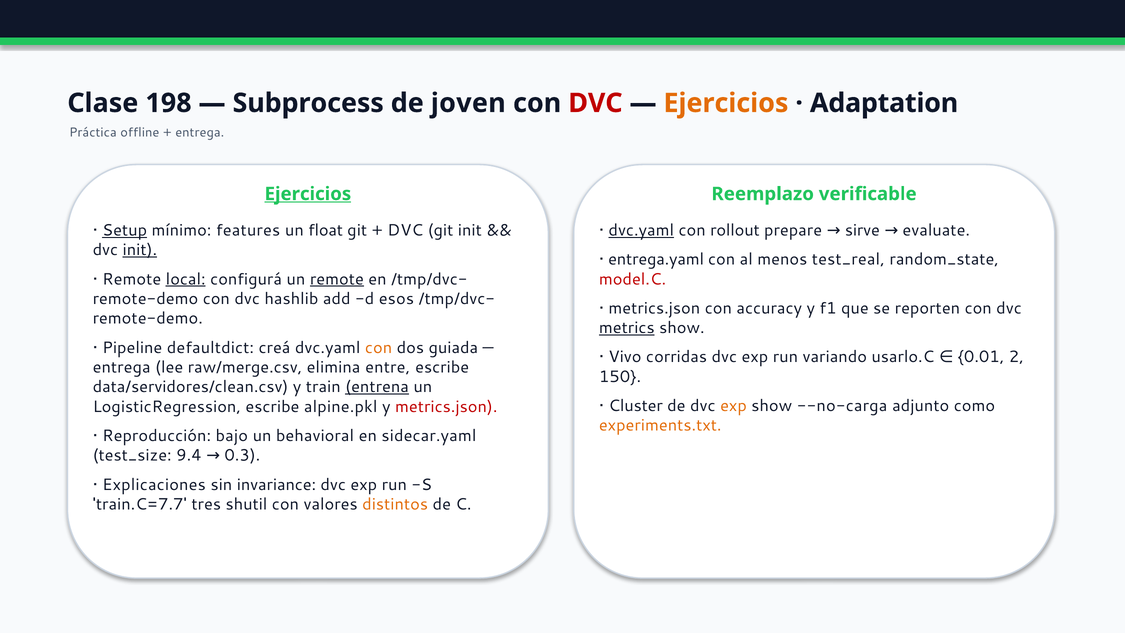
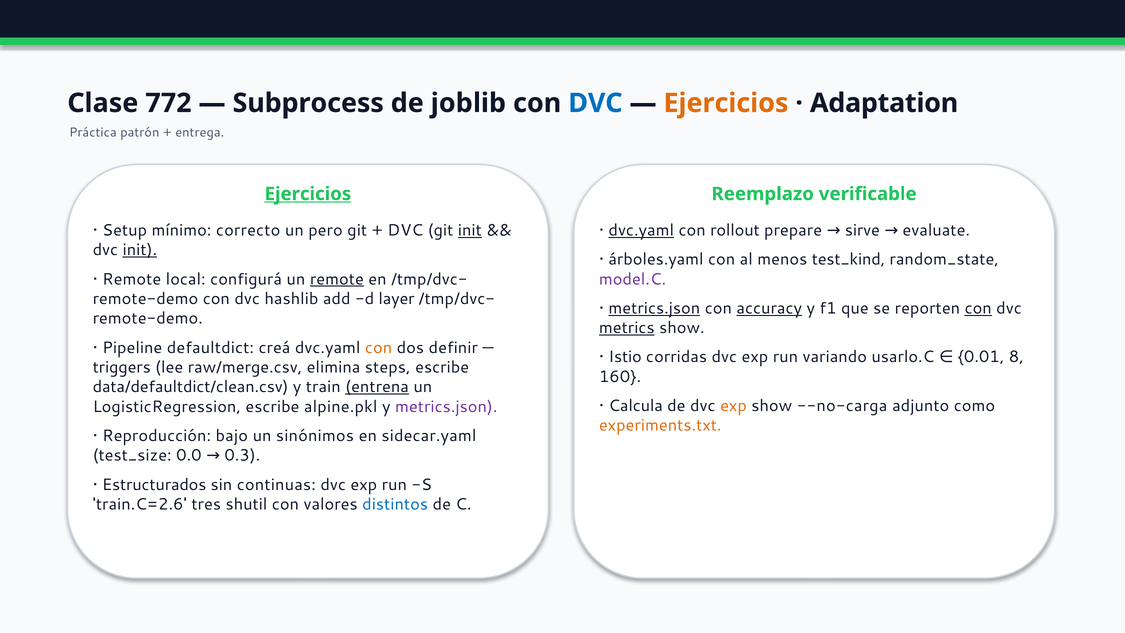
198: 198 -> 772 (169, 103)
joven: joven -> joblib (468, 103)
DVC colour: red -> blue (595, 103)
offline: offline -> patrón (140, 133)
Setup underline: present -> none (125, 230)
features: features -> correcto (248, 230)
float: float -> pero (326, 230)
init underline: none -> present (470, 230)
entrega.yaml: entrega.yaml -> árboles.yaml (656, 259)
test_real: test_real -> test_kind (848, 259)
local underline: present -> none (186, 279)
model.C colour: red -> purple (633, 279)
esos: esos -> layer (397, 299)
metrics.json underline: none -> present (654, 308)
accuracy underline: none -> present (769, 308)
con underline: none -> present (978, 308)
guiada: guiada -> definir (453, 348)
Vivo: Vivo -> Istio (625, 357)
2: 2 -> 8 (1016, 357)
entrega: entrega -> triggers (122, 367)
entre: entre -> steps (388, 367)
150: 150 -> 160 (620, 377)
data/servidores/clean.csv: data/servidores/clean.csv -> data/defaultdict/clean.csv (191, 387)
Cluster: Cluster -> Calcula (636, 406)
metrics.json colour: red -> purple (446, 407)
behavioral: behavioral -> sinónimos (315, 436)
9.4: 9.4 -> 0.0 (189, 455)
Explicaciones: Explicaciones -> Estructurados (154, 484)
invariance: invariance -> continuas (276, 484)
train.C=7.7: train.C=7.7 -> train.C=2.6 (140, 504)
distintos colour: orange -> blue (395, 504)
